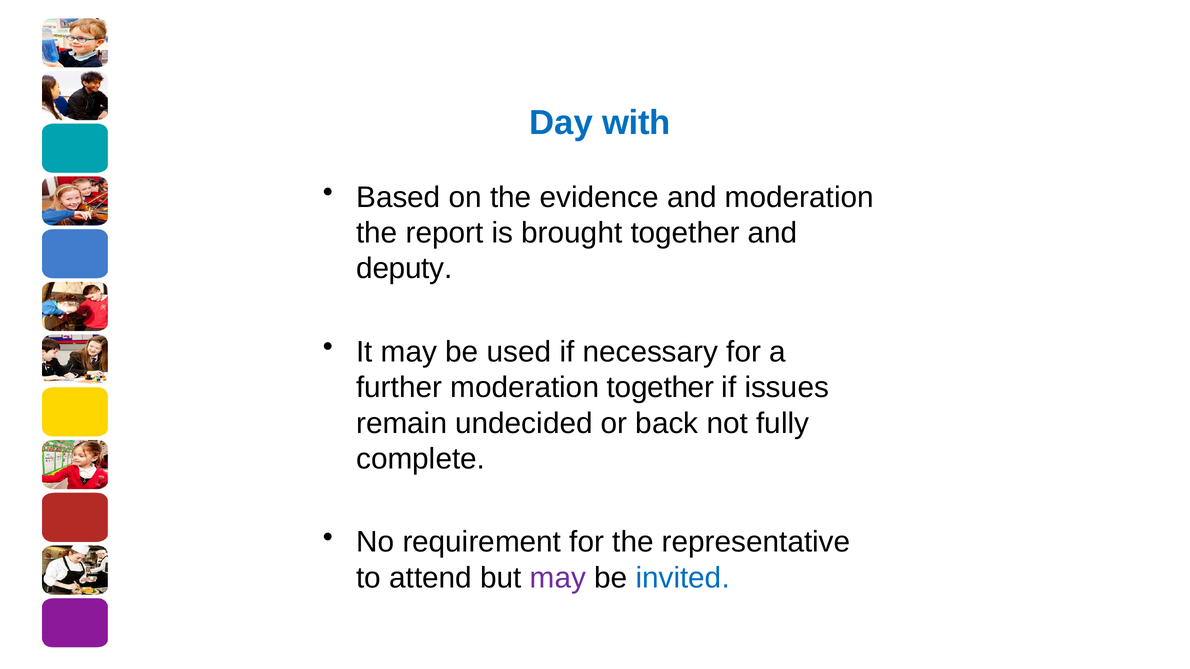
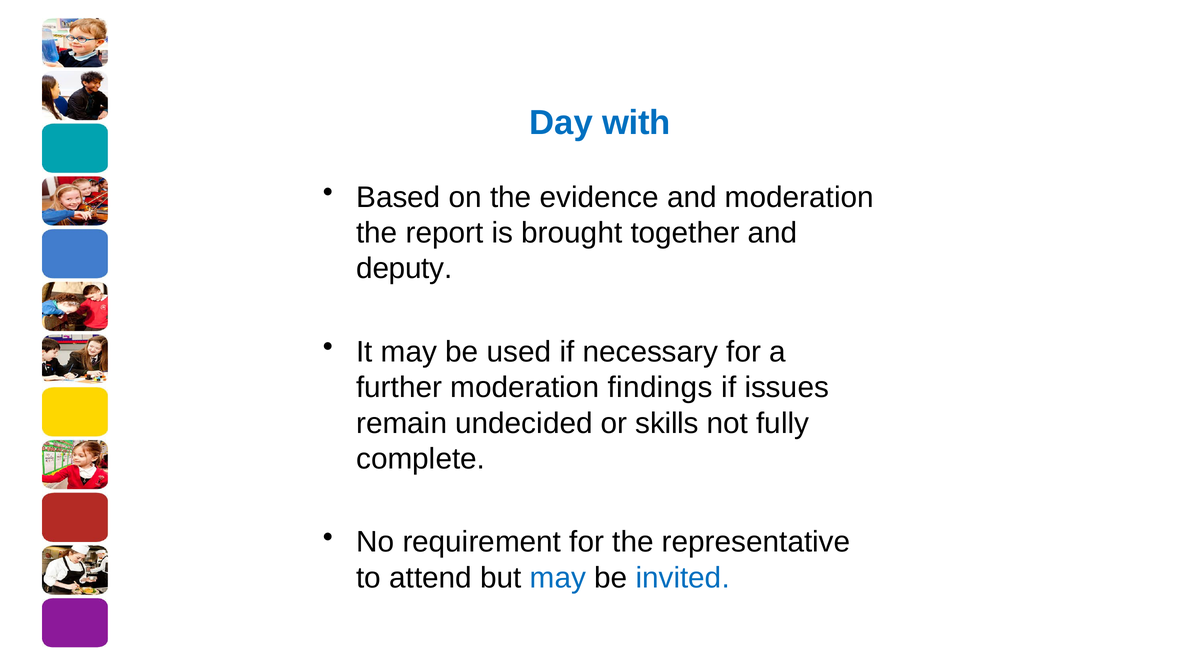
moderation together: together -> findings (660, 388)
back: back -> skills (667, 423)
may colour: purple -> blue (558, 578)
